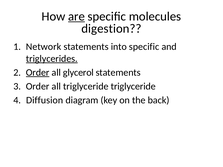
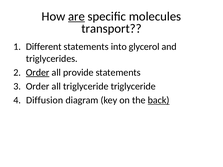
digestion: digestion -> transport (111, 29)
Network: Network -> Different (44, 47)
into specific: specific -> glycerol (144, 47)
triglycerides underline: present -> none (52, 59)
glycerol: glycerol -> provide (78, 73)
back underline: none -> present (159, 100)
